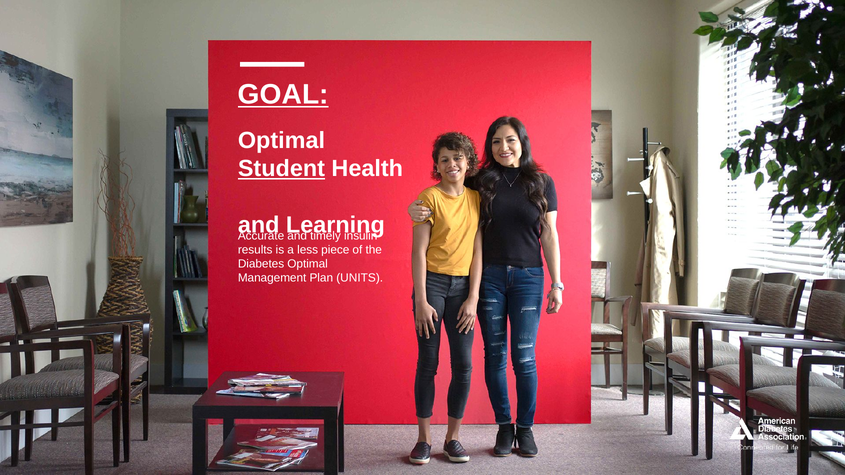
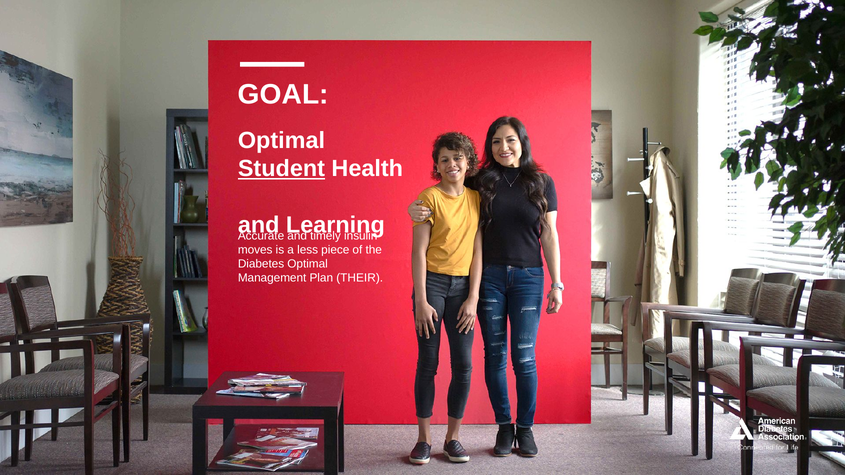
GOAL underline: present -> none (283, 95)
results: results -> moves (255, 250)
UNITS: UNITS -> THEIR (360, 278)
